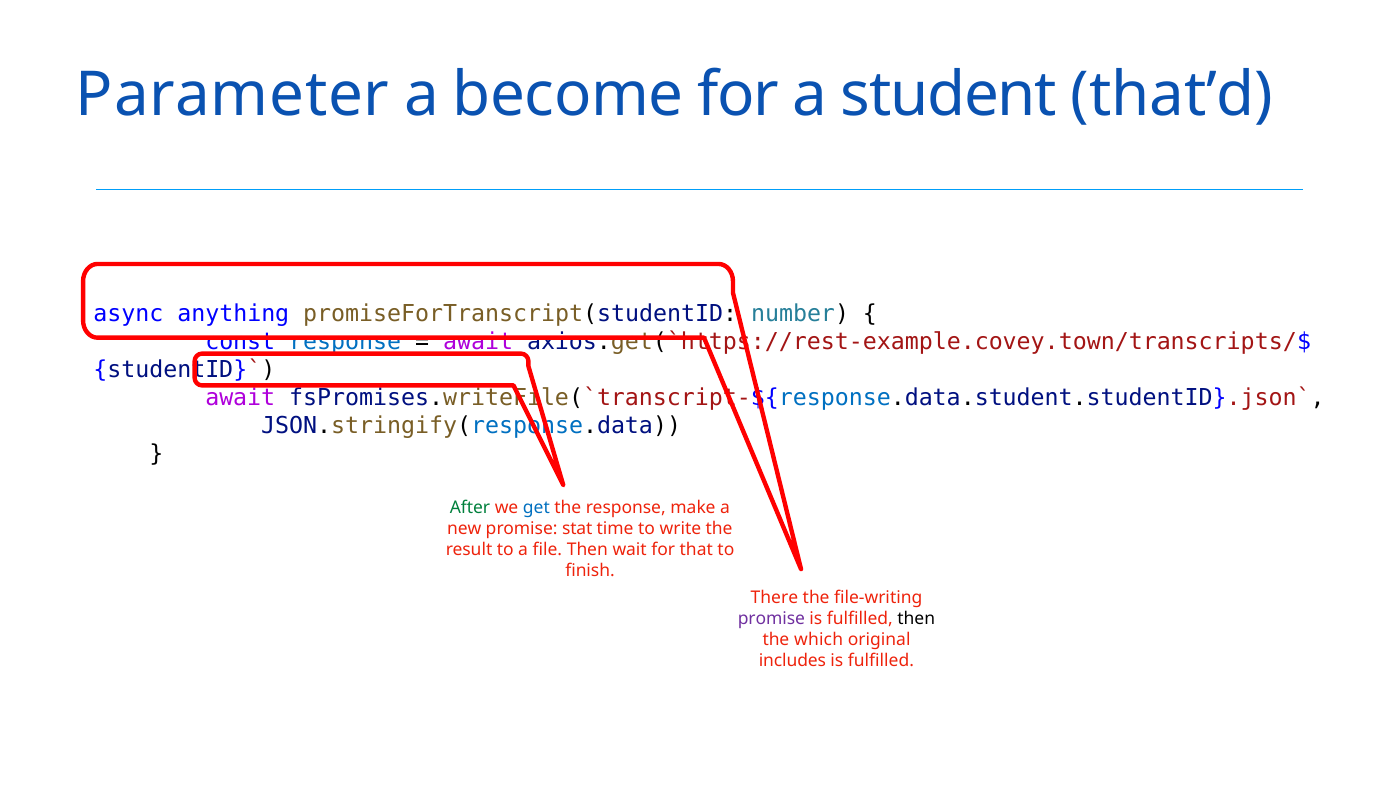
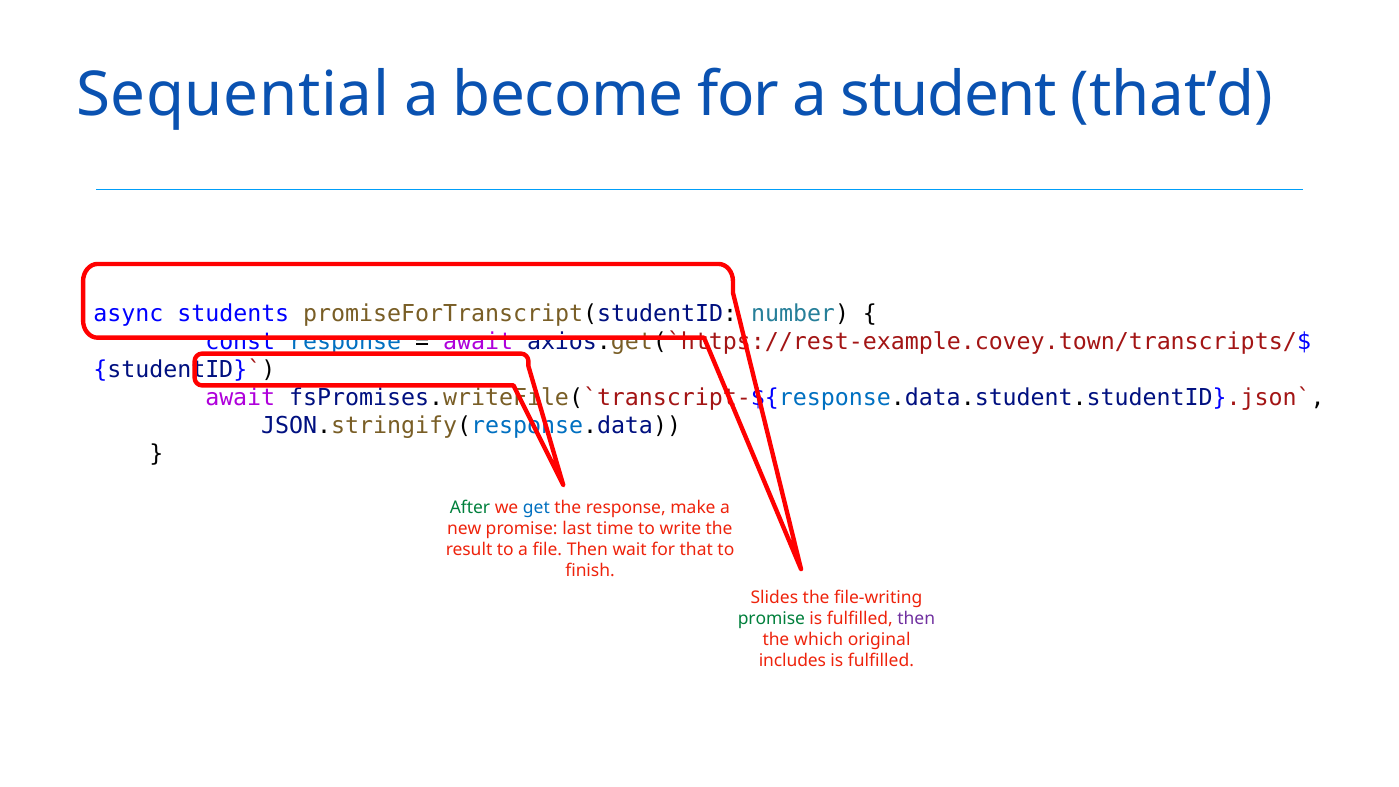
Parameter: Parameter -> Sequential (233, 95)
anything: anything -> students (233, 314)
stat: stat -> last (577, 529)
There: There -> Slides (774, 598)
promise colour: purple -> green (771, 619)
then colour: black -> purple (916, 619)
